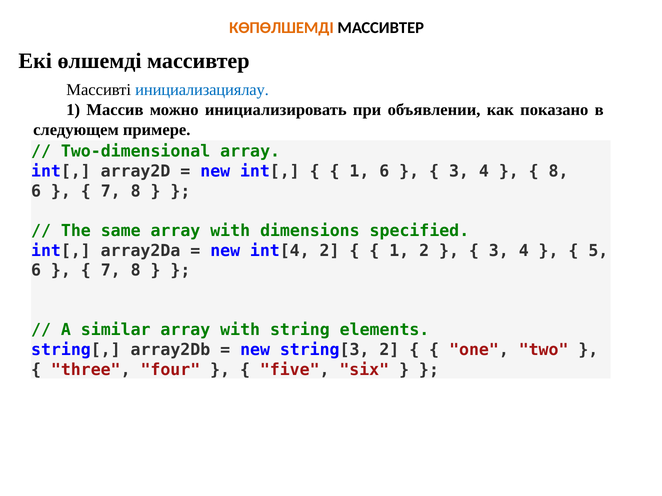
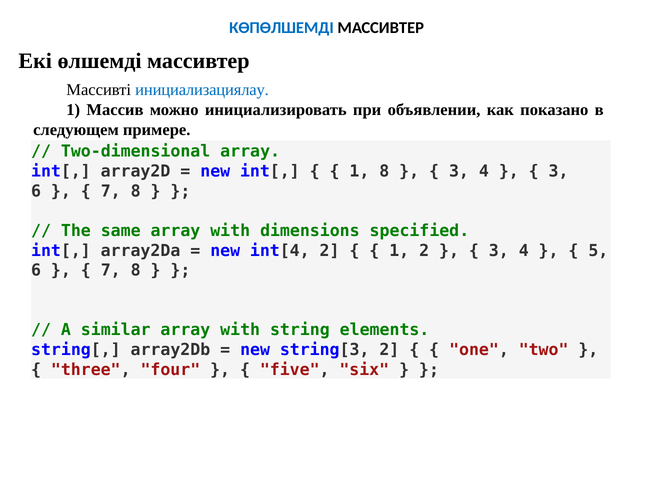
КӨПӨЛШЕМДІ colour: orange -> blue (281, 28)
1 6: 6 -> 8 (384, 171)
8: 8 -> 3 (559, 171)
